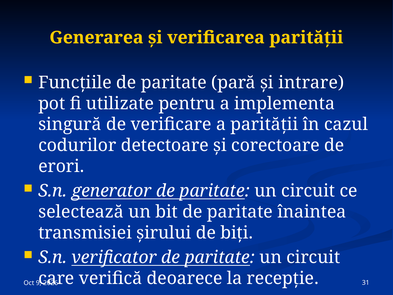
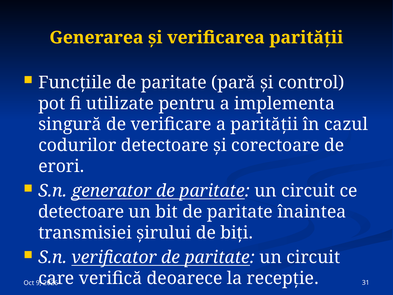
intrare: intrare -> control (311, 82)
selectează: selectează -> detectoare (81, 212)
